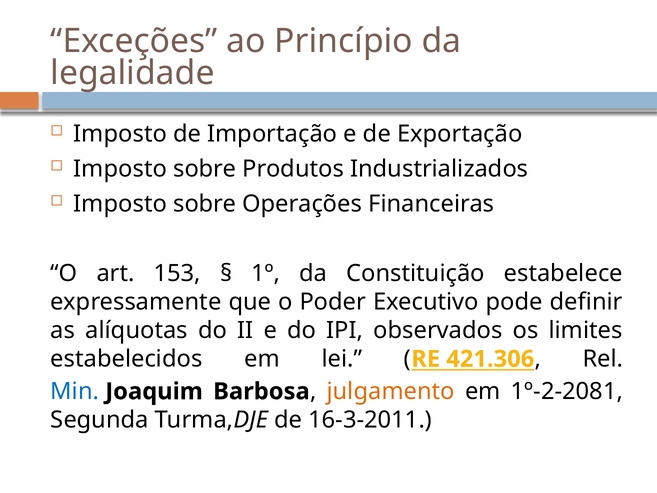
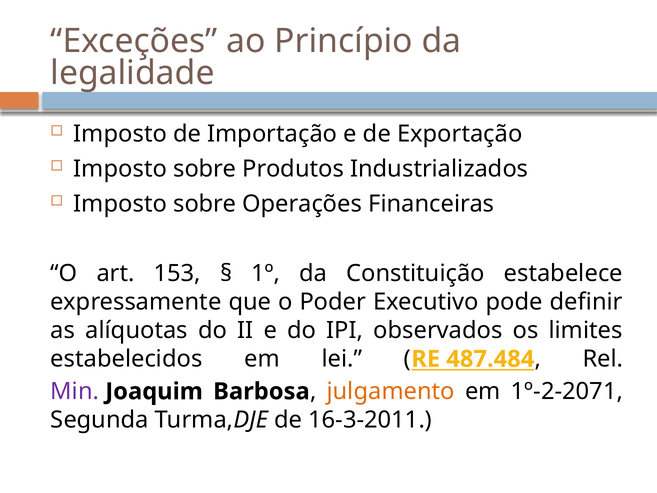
421.306: 421.306 -> 487.484 (490, 359)
Min colour: blue -> purple (75, 391)
1º-2-2081: 1º-2-2081 -> 1º-2-2071 (567, 391)
